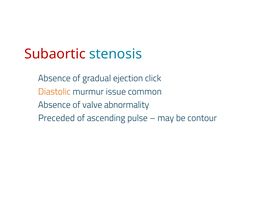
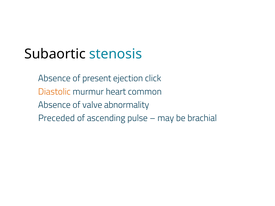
Subaortic colour: red -> black (55, 54)
gradual: gradual -> present (97, 78)
issue: issue -> heart (116, 92)
contour: contour -> brachial (202, 118)
